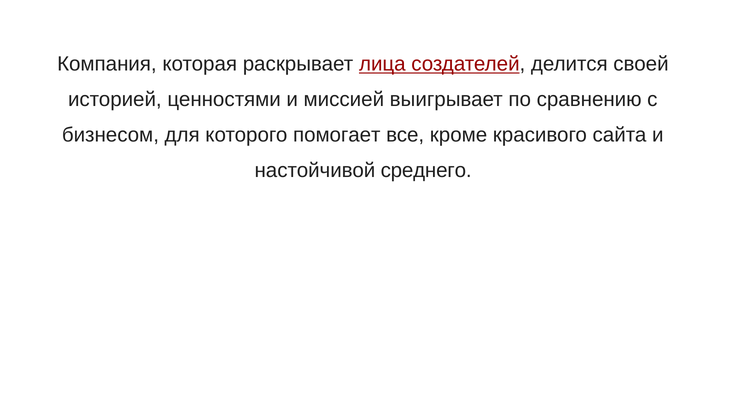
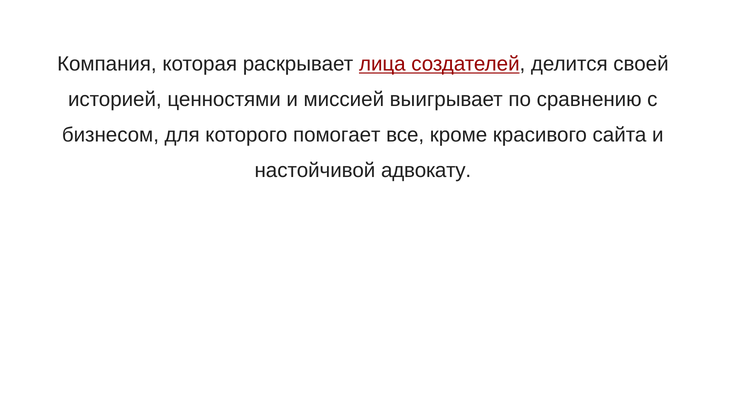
среднего: среднего -> адвокату (426, 170)
